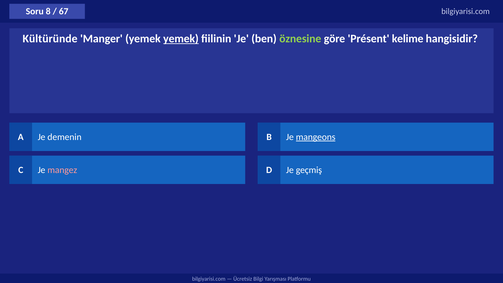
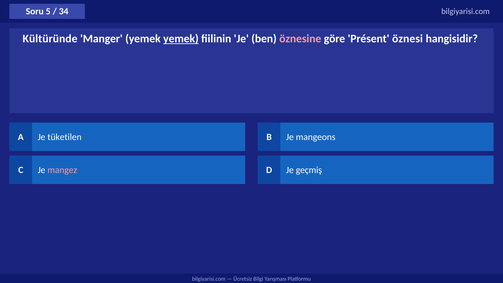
8: 8 -> 5 (48, 12)
67: 67 -> 34 (64, 12)
öznesine colour: light green -> pink (300, 39)
kelime: kelime -> öznesi (407, 39)
demenin: demenin -> tüketilen (65, 137)
mangeons underline: present -> none (316, 137)
